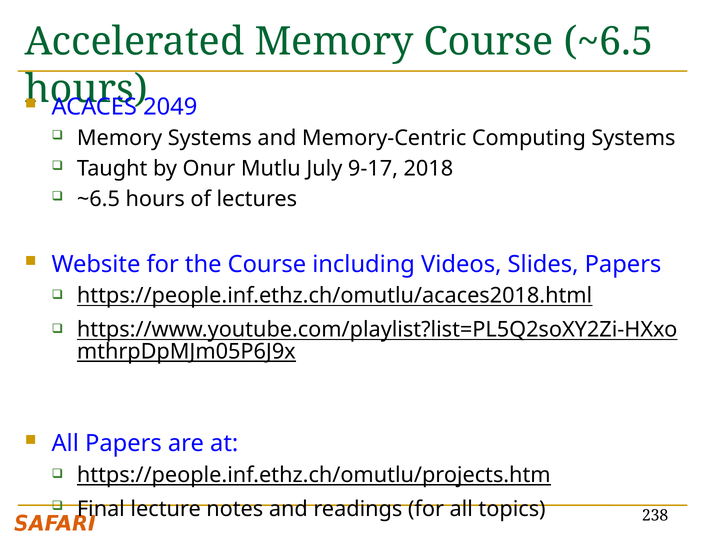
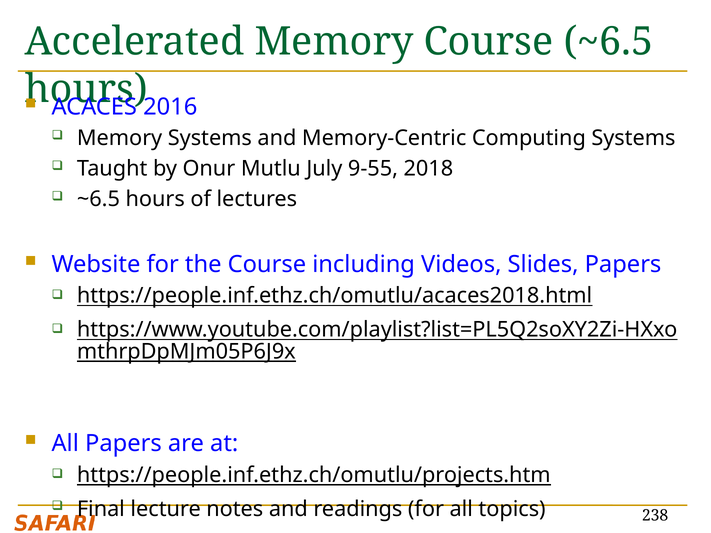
2049: 2049 -> 2016 (170, 107)
9-17: 9-17 -> 9-55 (373, 169)
